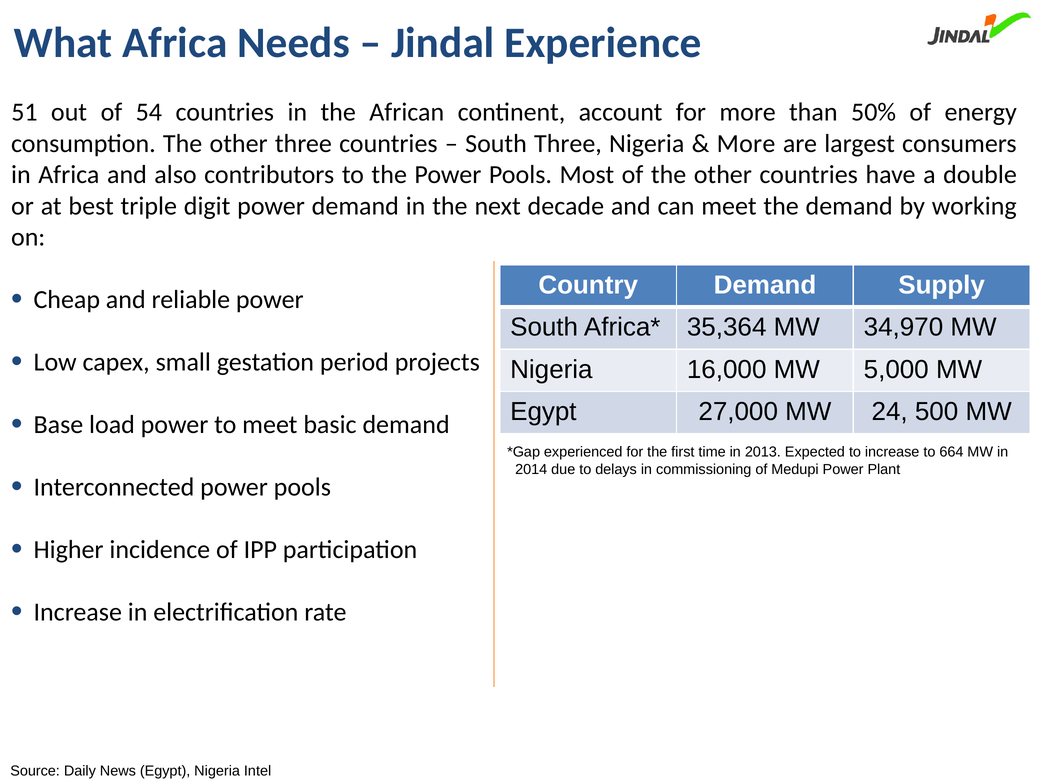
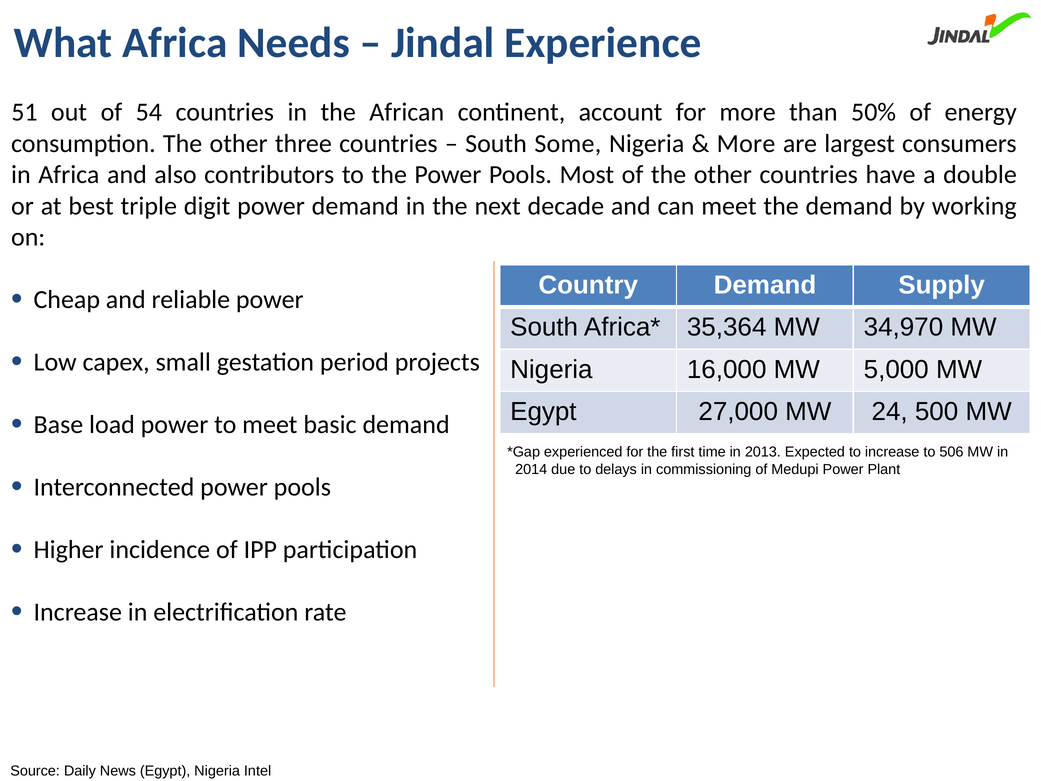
South Three: Three -> Some (568, 144)
664: 664 -> 506 (951, 452)
